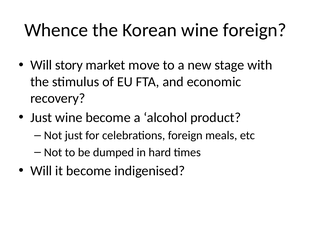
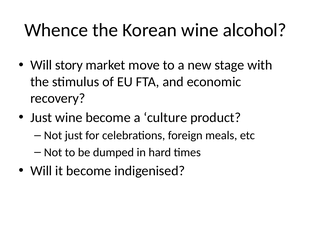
wine foreign: foreign -> alcohol (255, 30)
alcohol: alcohol -> culture (165, 118)
